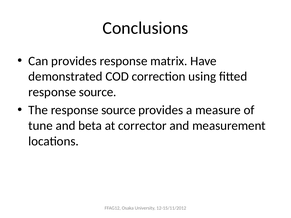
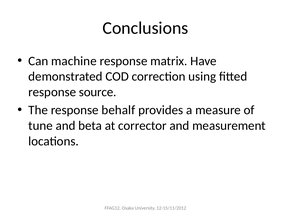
Can provides: provides -> machine (74, 61)
The response source: source -> behalf (118, 110)
